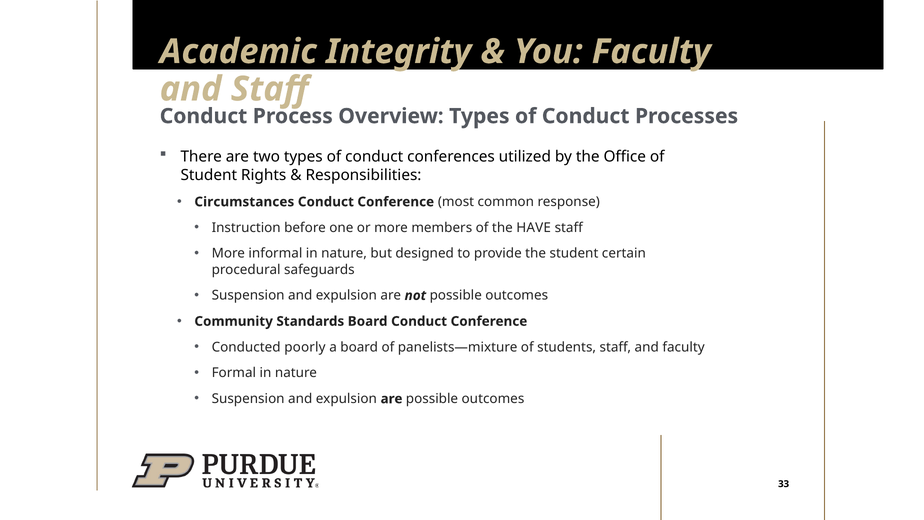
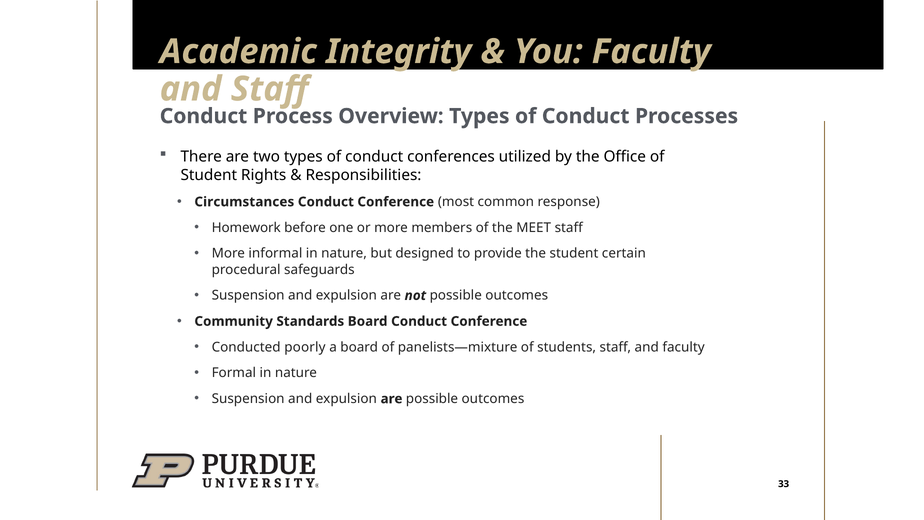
Instruction: Instruction -> Homework (246, 228)
HAVE: HAVE -> MEET (534, 228)
